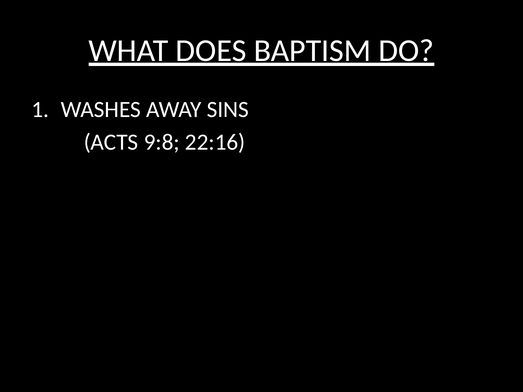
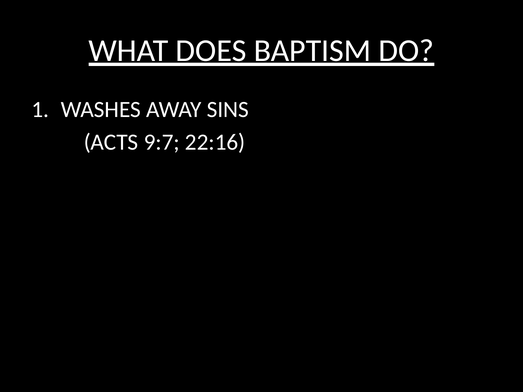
9:8: 9:8 -> 9:7 (162, 142)
